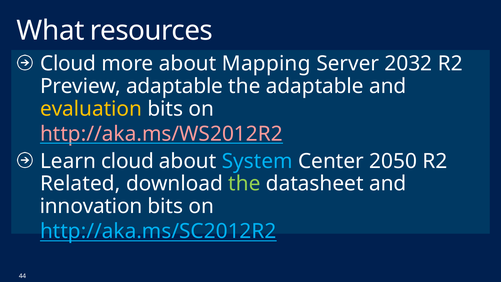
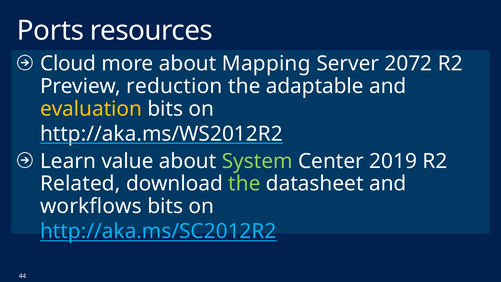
What: What -> Ports (50, 31)
2032: 2032 -> 2072 (408, 64)
Preview adaptable: adaptable -> reduction (174, 86)
http://aka.ms/WS2012R2 colour: pink -> white (161, 134)
Learn cloud: cloud -> value (127, 161)
System colour: light blue -> light green (257, 161)
2050: 2050 -> 2019 (393, 161)
innovation: innovation -> workflows (91, 206)
